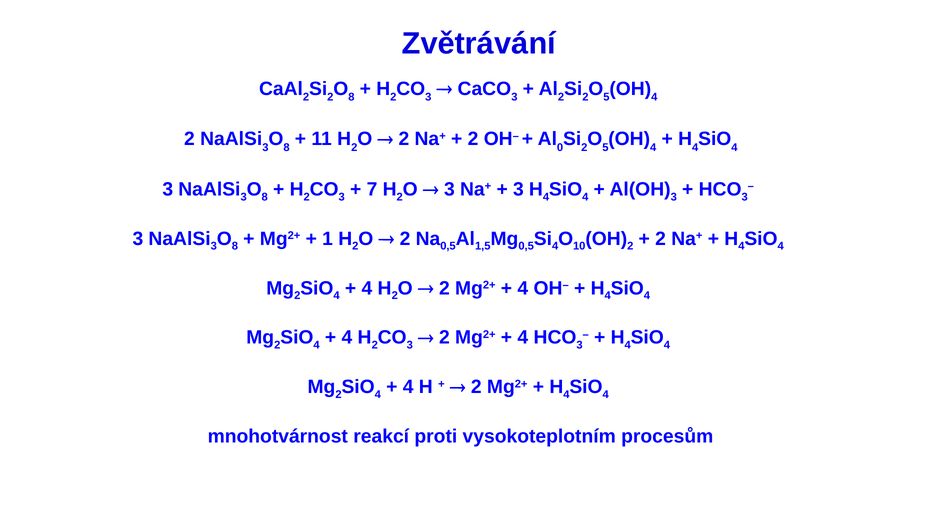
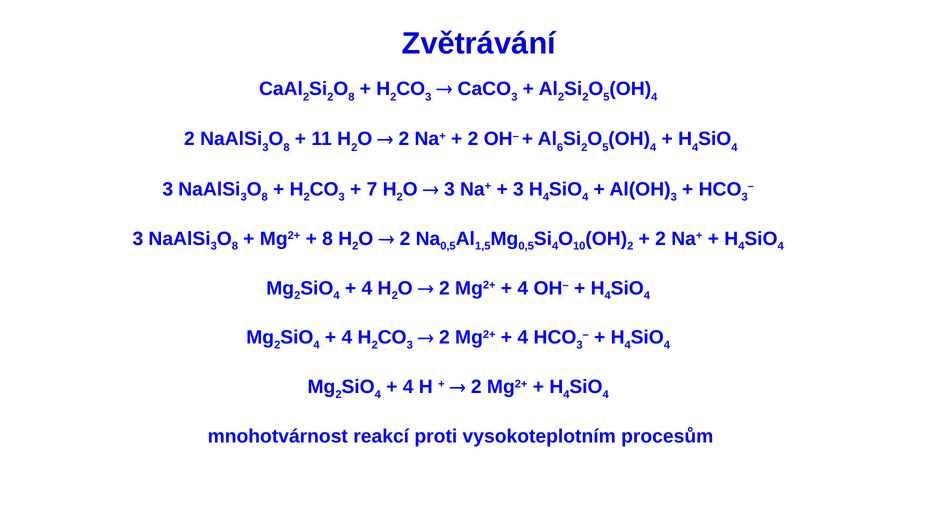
0: 0 -> 6 (560, 148)
1: 1 -> 8 (328, 239)
